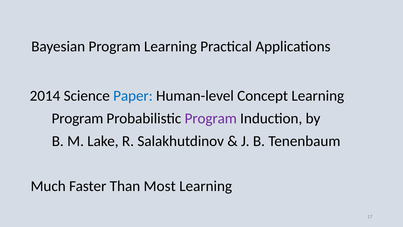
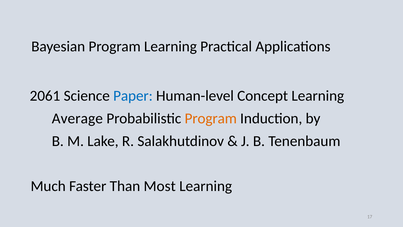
2014: 2014 -> 2061 (45, 96)
Program: Program -> Average (77, 118)
Program colour: purple -> orange (211, 118)
